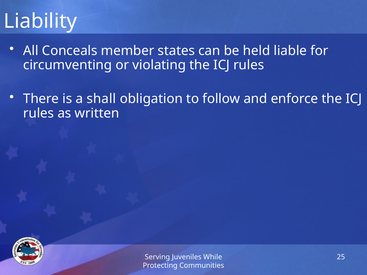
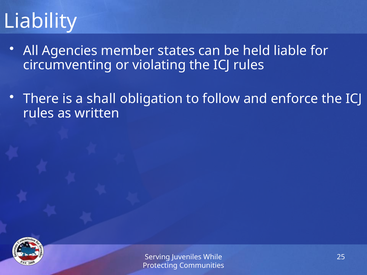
Conceals: Conceals -> Agencies (70, 51)
